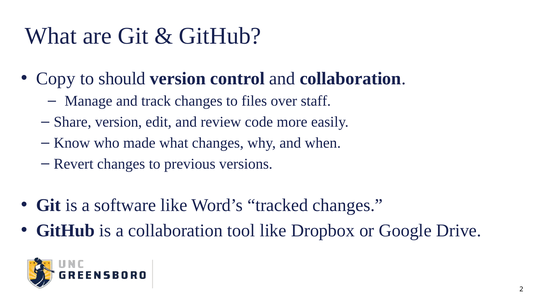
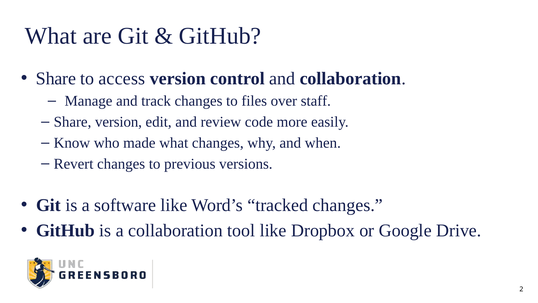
Copy: Copy -> Share (56, 78)
should: should -> access (122, 78)
